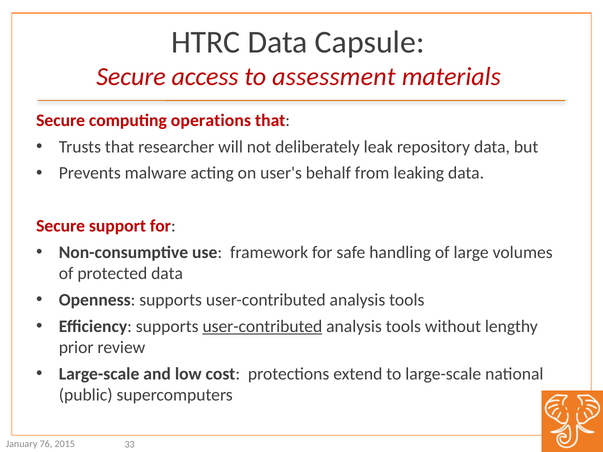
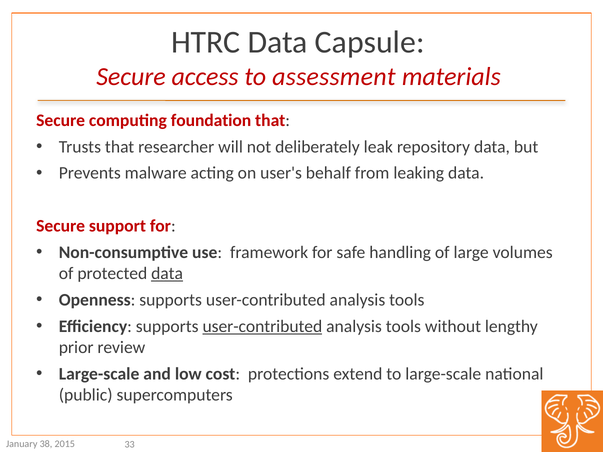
operations: operations -> foundation (211, 120)
data underline: none -> present (167, 274)
76: 76 -> 38 (46, 444)
